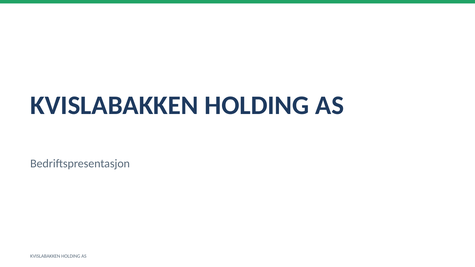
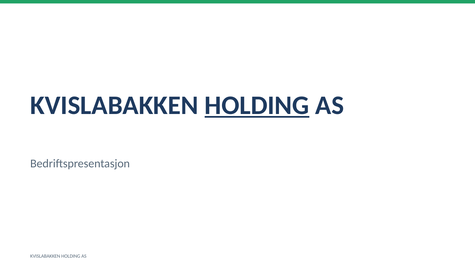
HOLDING underline: none -> present (257, 105)
